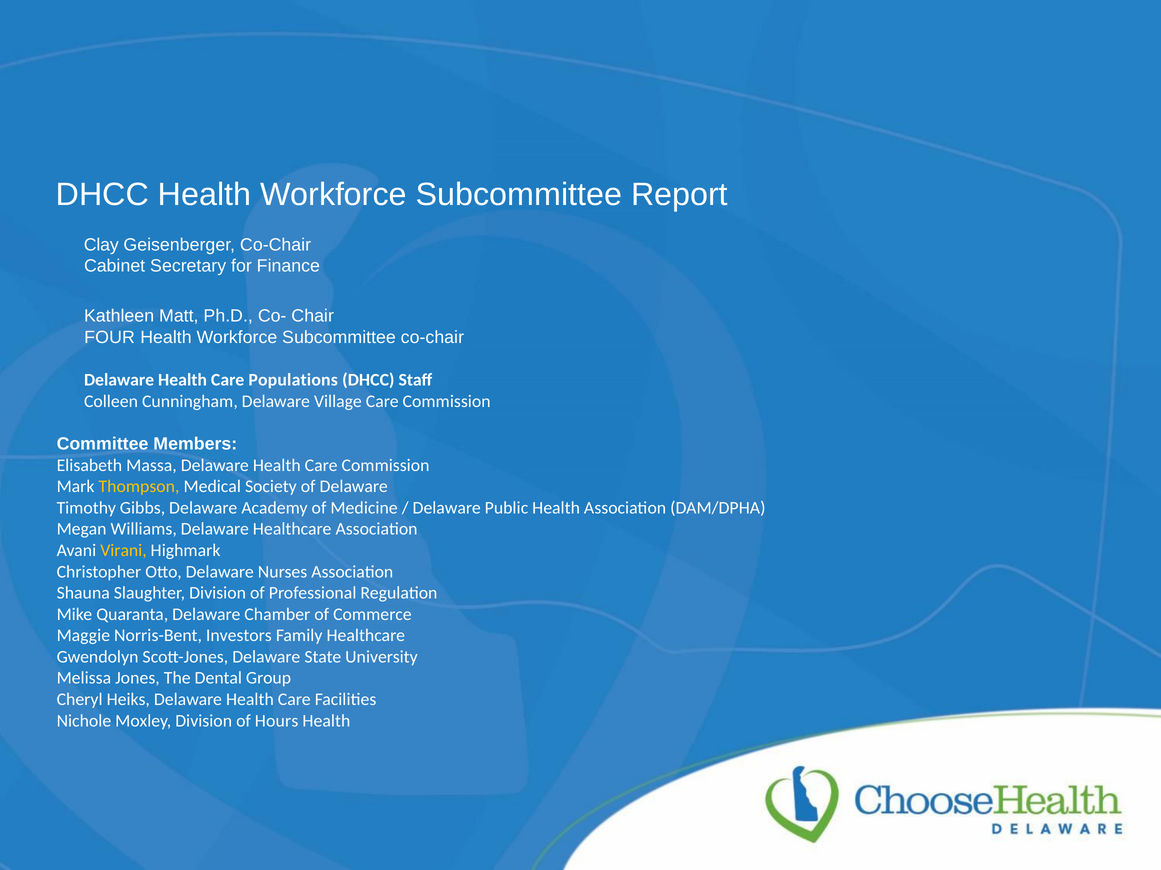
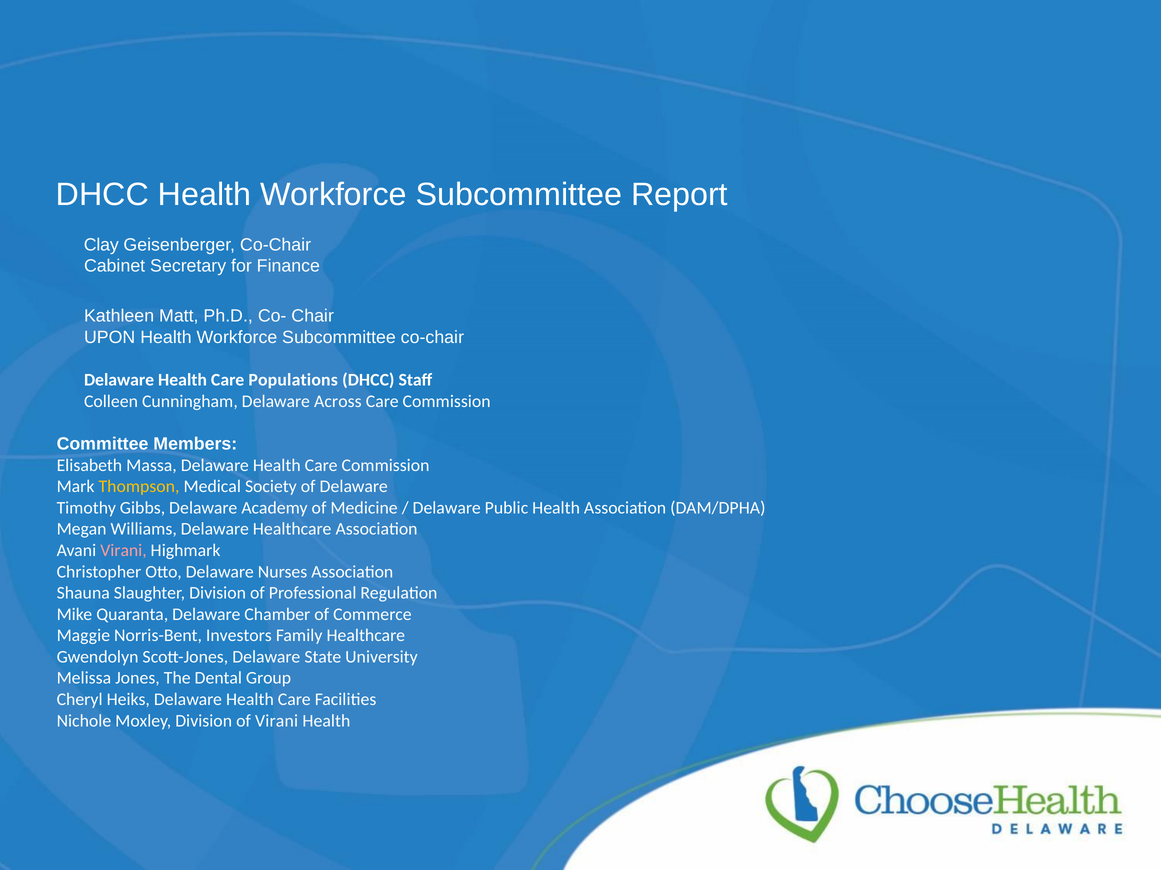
FOUR: FOUR -> UPON (110, 338)
Village: Village -> Across (338, 402)
Virani colour: yellow -> pink (123, 551)
of Hours: Hours -> Virani (277, 721)
